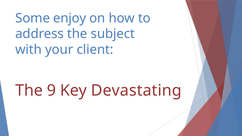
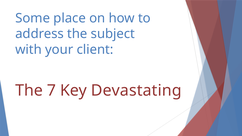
enjoy: enjoy -> place (70, 18)
9: 9 -> 7 (51, 91)
